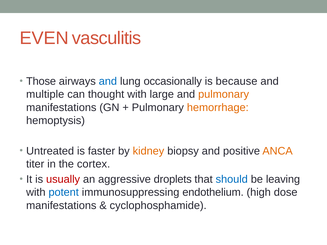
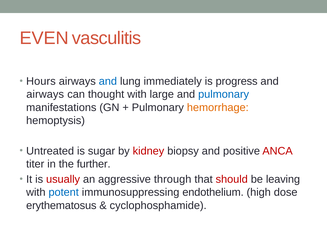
Those: Those -> Hours (41, 81)
occasionally: occasionally -> immediately (173, 81)
because: because -> progress (237, 81)
multiple: multiple -> airways (45, 95)
pulmonary colour: orange -> blue (224, 95)
faster: faster -> sugar (102, 151)
kidney colour: orange -> red (148, 151)
ANCA colour: orange -> red (278, 151)
cortex: cortex -> further (94, 164)
droplets: droplets -> through (173, 180)
should colour: blue -> red (232, 180)
manifestations: manifestations -> erythematosus (61, 206)
